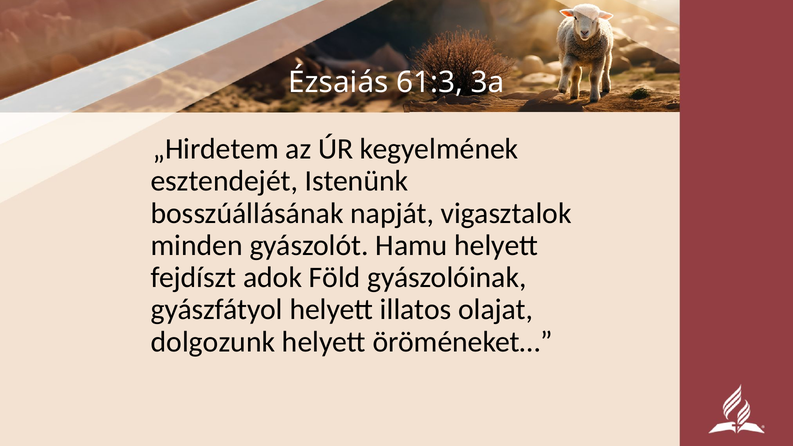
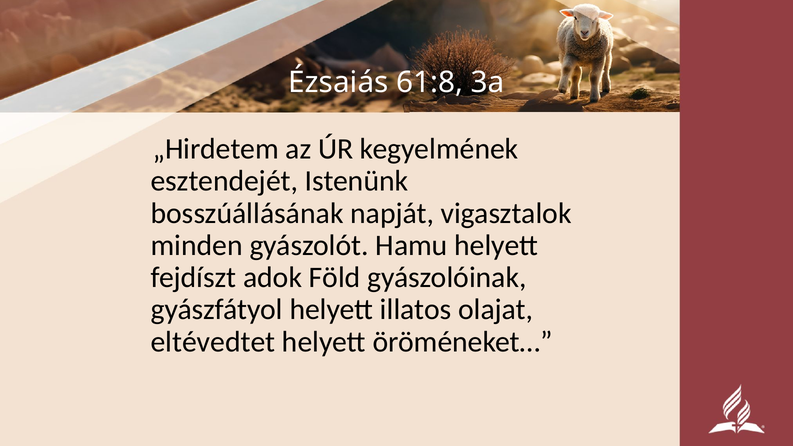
61:3: 61:3 -> 61:8 (430, 82)
dolgozunk: dolgozunk -> eltévedtet (213, 342)
